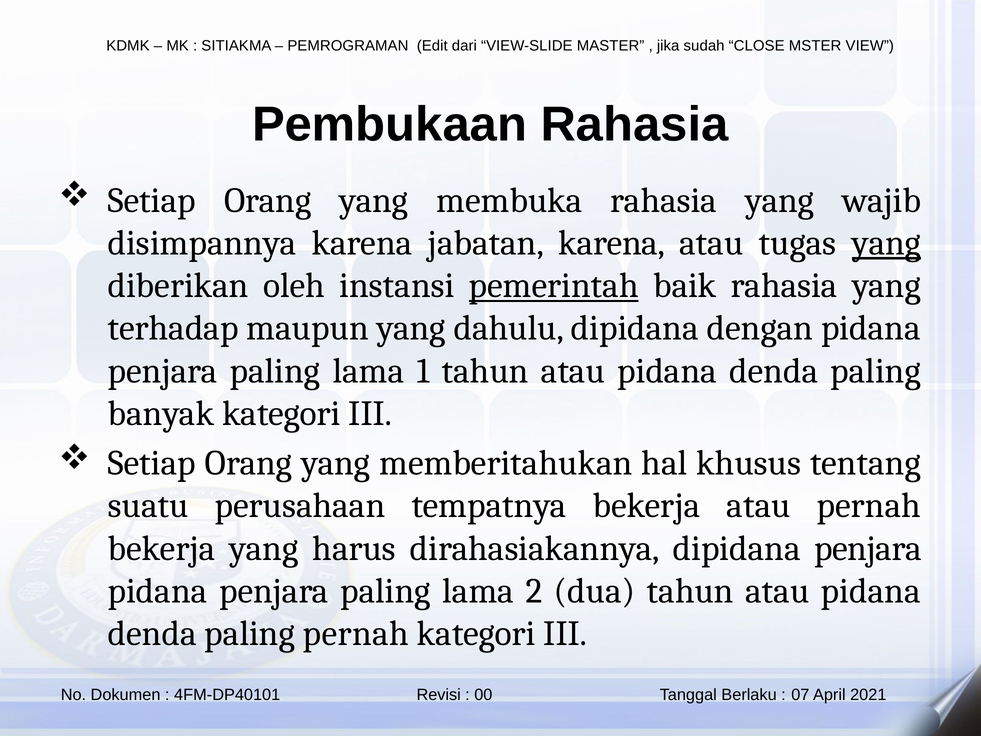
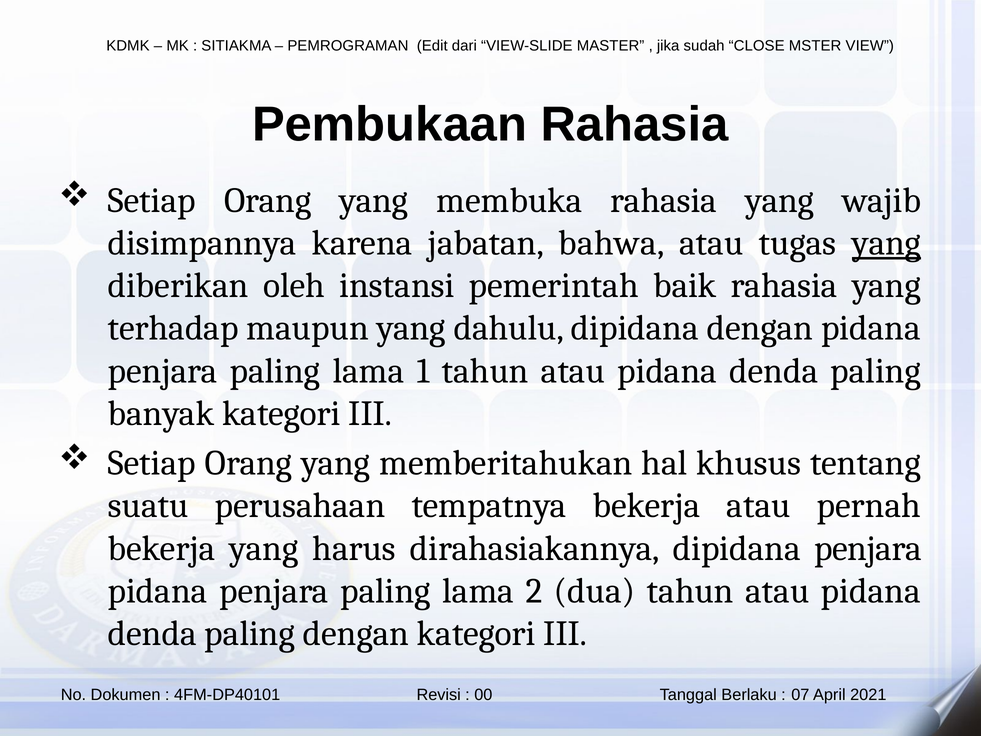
jabatan karena: karena -> bahwa (611, 243)
pemerintah underline: present -> none (554, 286)
paling pernah: pernah -> dengan (356, 633)
